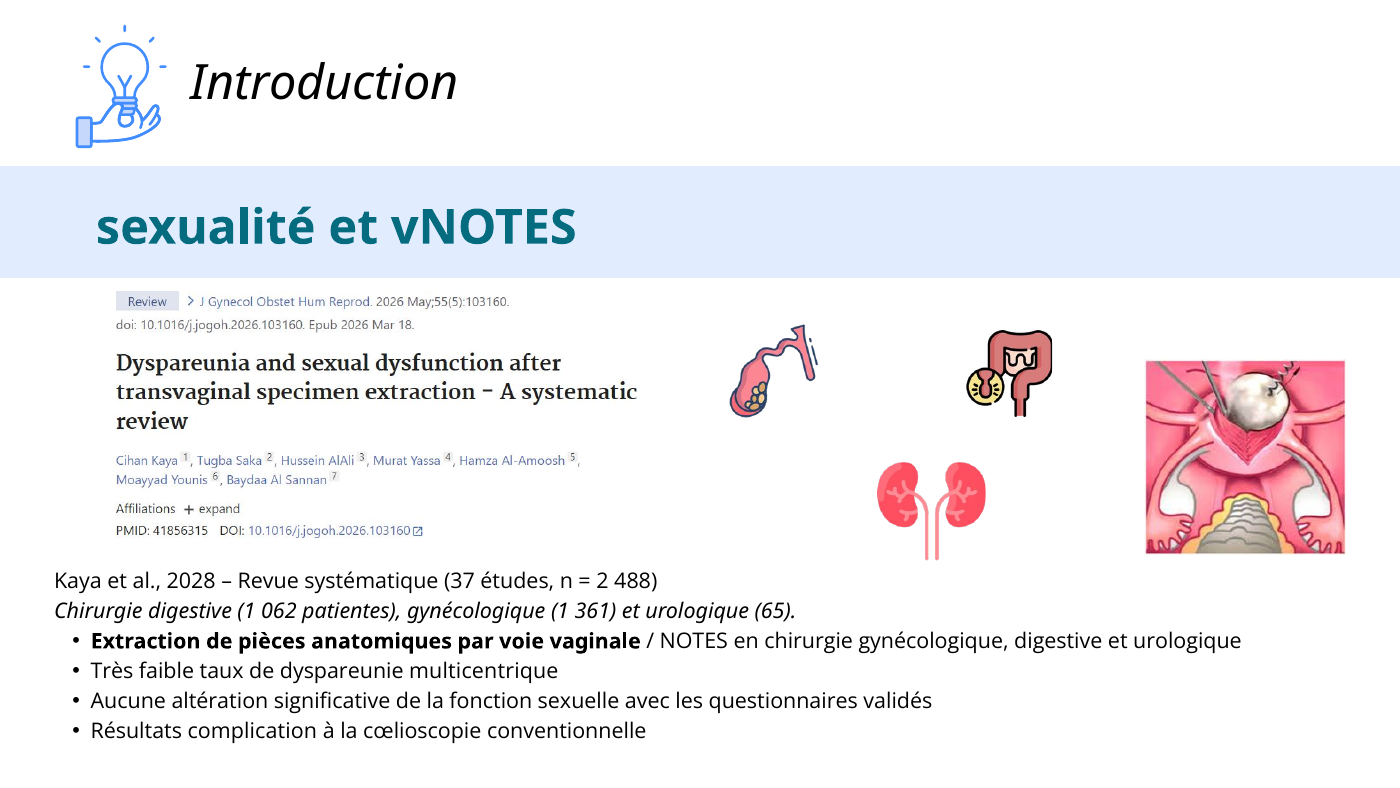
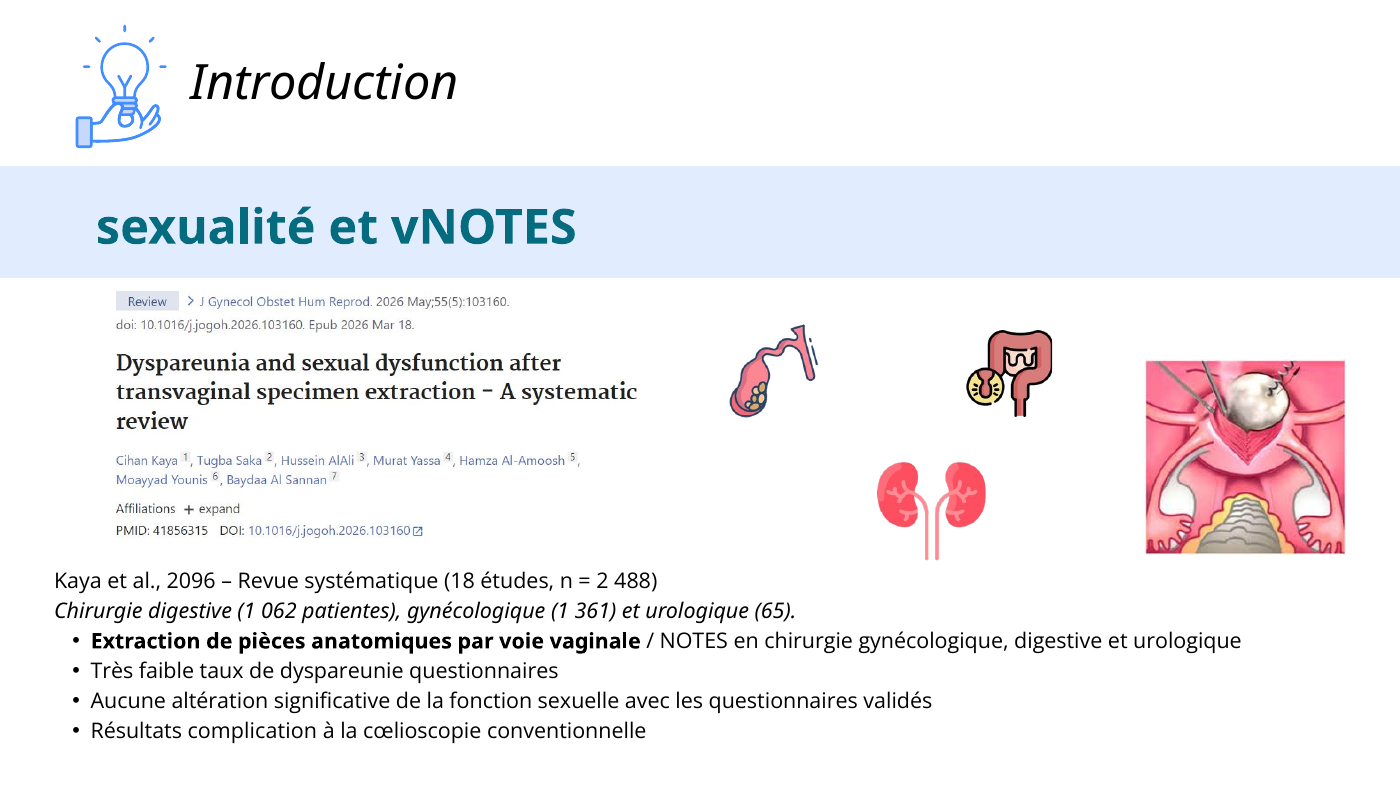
2028: 2028 -> 2096 (191, 581)
37: 37 -> 18 (460, 581)
dyspareunie multicentrique: multicentrique -> questionnaires (484, 671)
